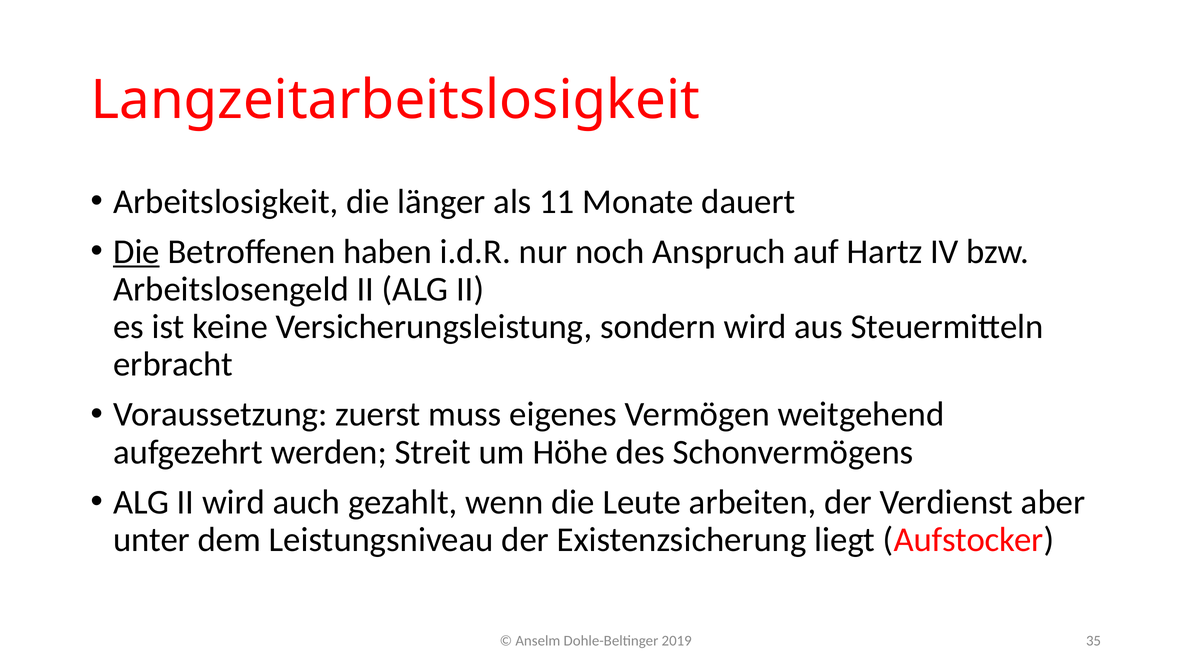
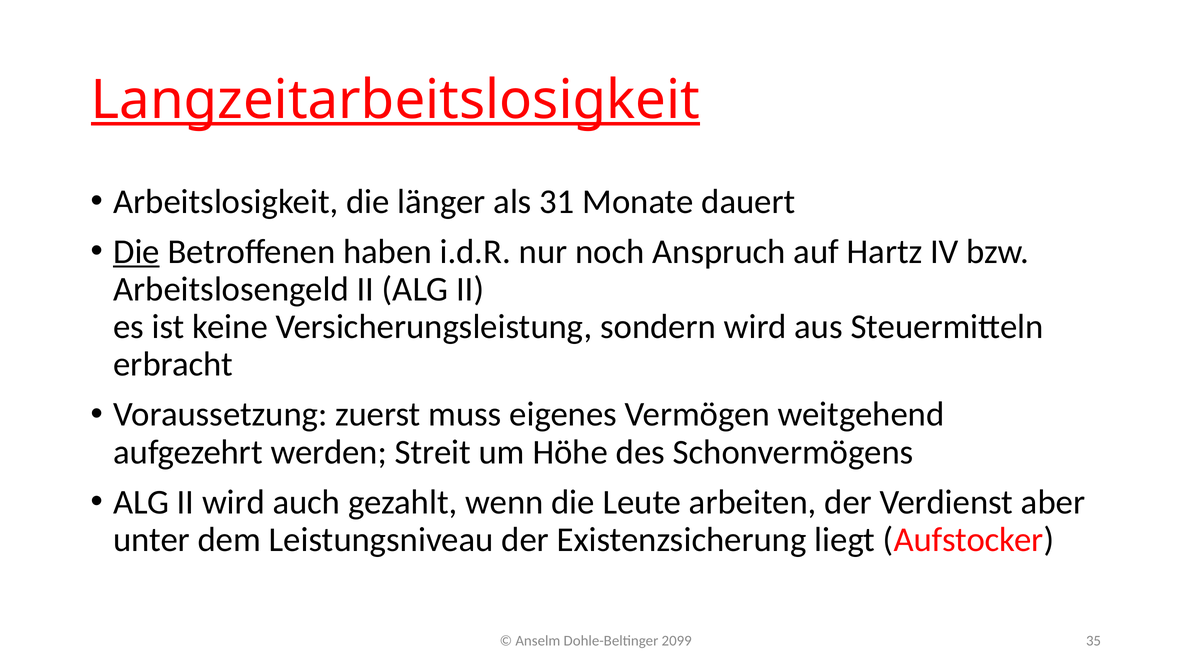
Langzeitarbeitslosigkeit underline: none -> present (395, 100)
11: 11 -> 31 (557, 202)
2019: 2019 -> 2099 (677, 640)
